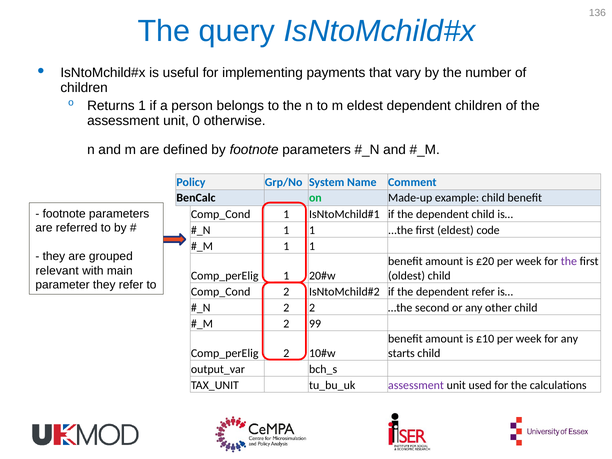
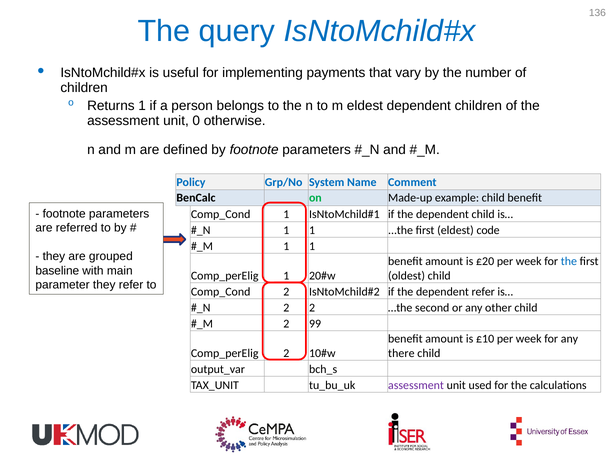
the colour: purple -> blue (569, 261)
relevant: relevant -> baseline (57, 271)
starts: starts -> there (401, 353)
